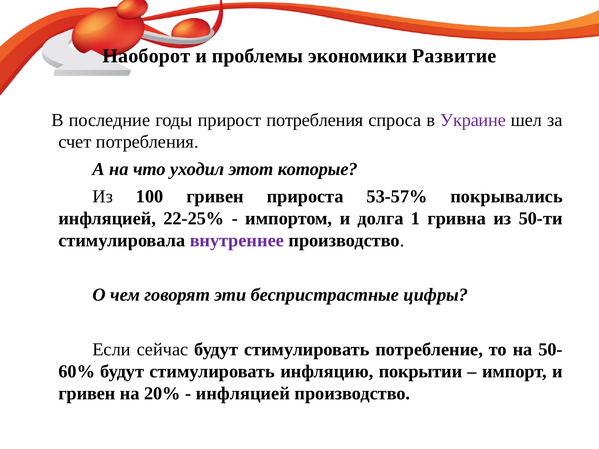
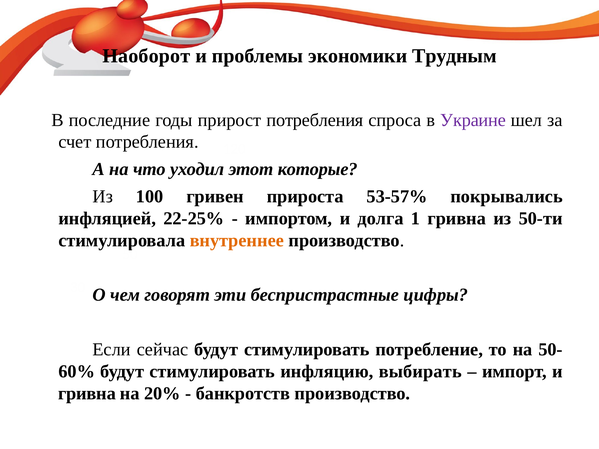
Развитие: Развитие -> Трудным (454, 56)
внутреннее colour: purple -> orange (237, 241)
покрытии: покрытии -> выбирать (420, 372)
гривен: гривен -> гривна (87, 394)
инфляцией: инфляцией -> банкротств (243, 394)
